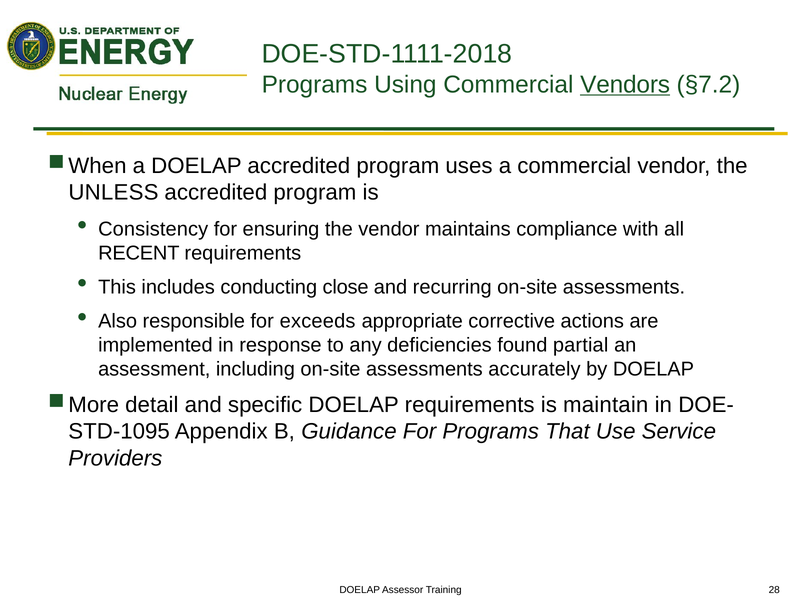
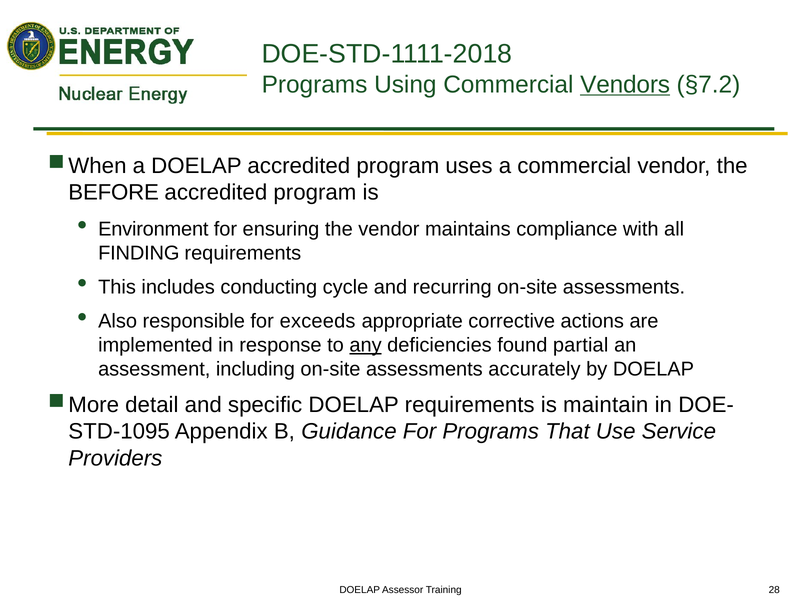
UNLESS: UNLESS -> BEFORE (114, 192)
Consistency: Consistency -> Environment (153, 229)
RECENT: RECENT -> FINDING (139, 253)
close: close -> cycle (345, 287)
any underline: none -> present (366, 345)
